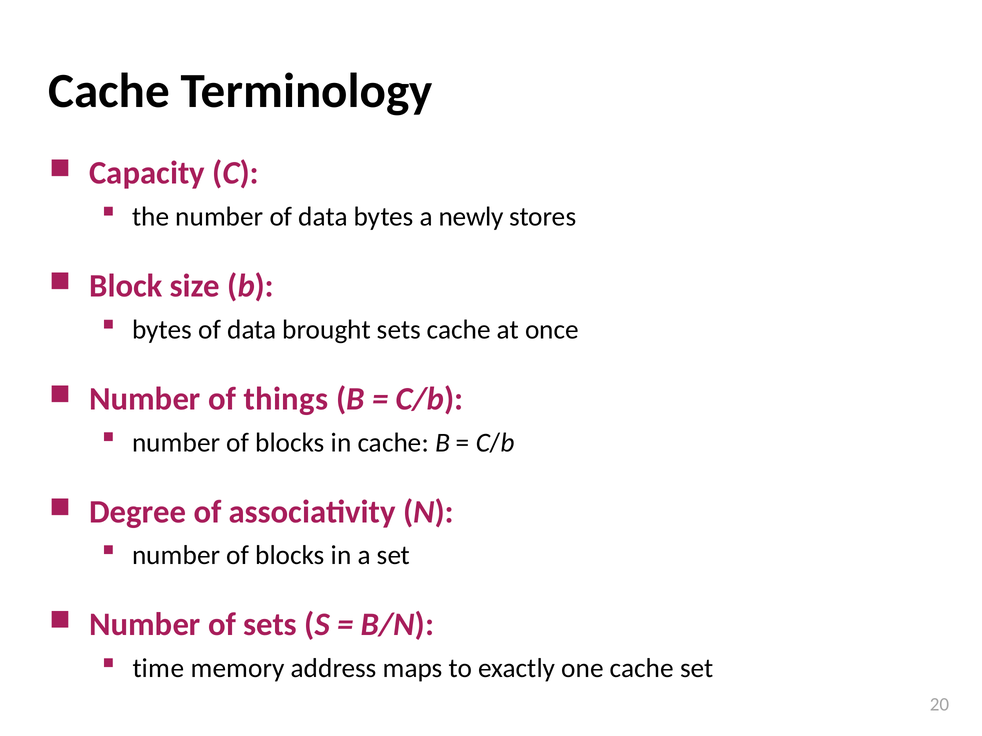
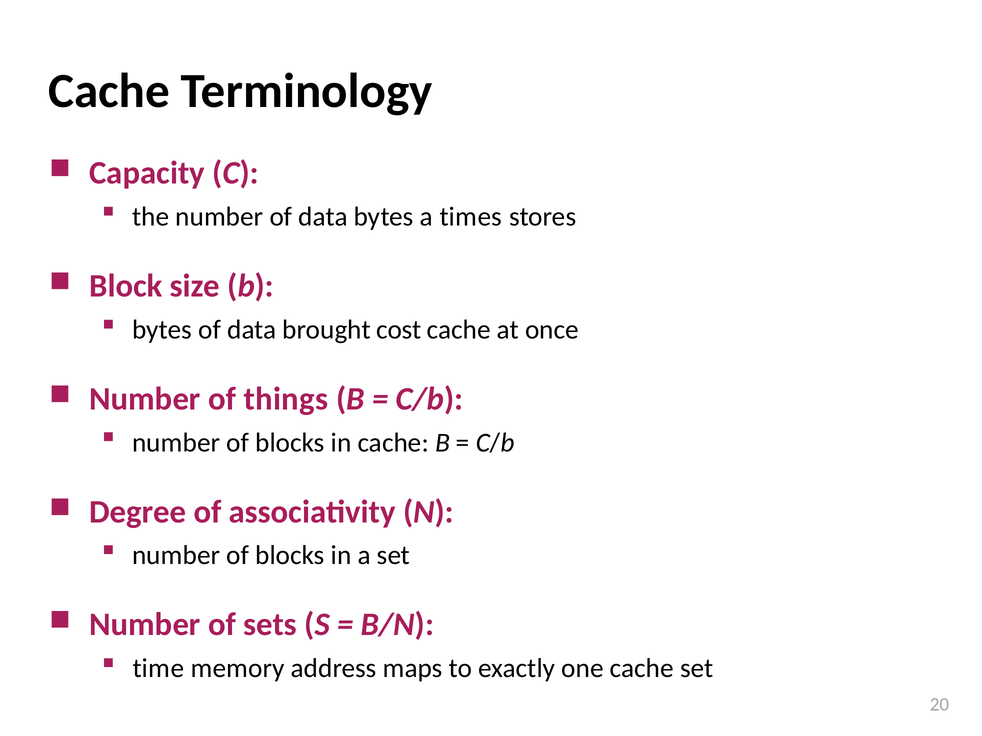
newly: newly -> times (471, 217)
brought sets: sets -> cost (399, 330)
